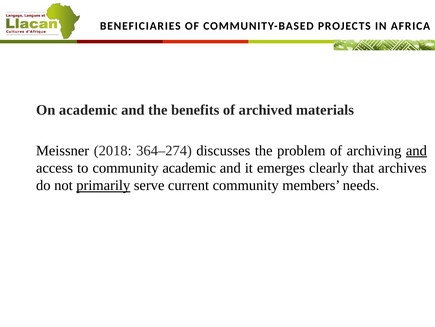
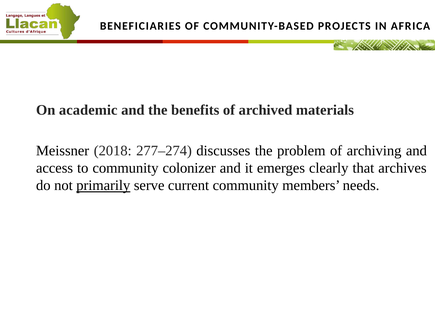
364–274: 364–274 -> 277–274 (164, 150)
and underline: present -> none (416, 150)
community academic: academic -> colonizer (189, 168)
